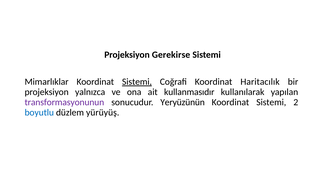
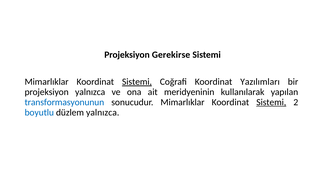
Haritacılık: Haritacılık -> Yazılımları (260, 82)
kullanmasıdır: kullanmasıdır -> meridyeninin (189, 92)
transformasyonunun colour: purple -> blue (64, 102)
sonucudur Yeryüzünün: Yeryüzünün -> Mimarlıklar (183, 102)
Sistemi underline: none -> present (271, 102)
düzlem yürüyüş: yürüyüş -> yalnızca (103, 112)
